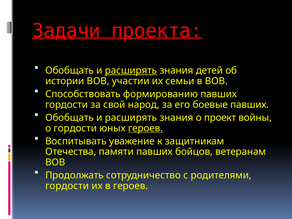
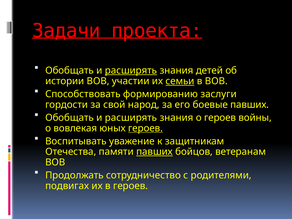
семьи underline: none -> present (180, 81)
формированию павших: павших -> заслуги (219, 94)
о проект: проект -> героев (220, 118)
о гордости: гордости -> вовлекая (75, 128)
павших underline: none -> present (155, 152)
гордости: гордости -> подвигах (67, 186)
